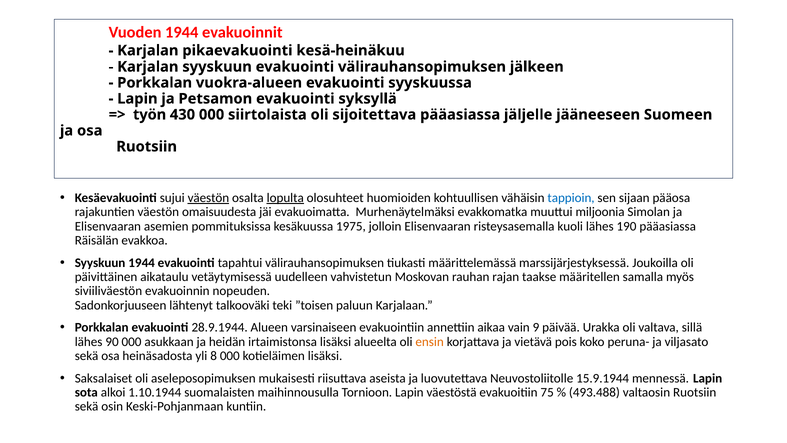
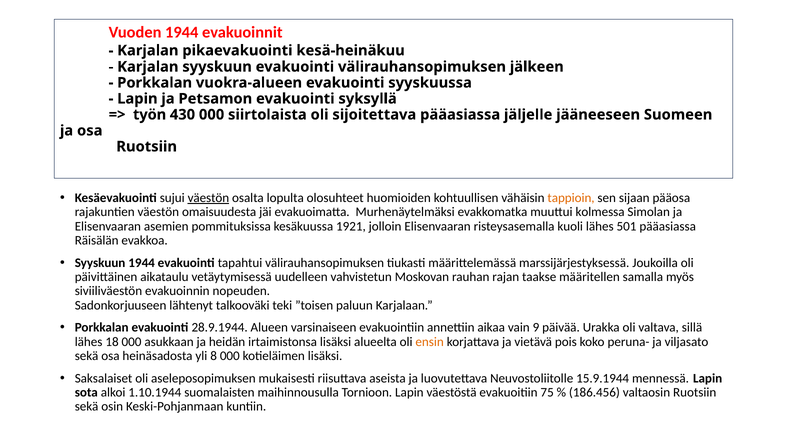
lopulta underline: present -> none (285, 198)
tappioin colour: blue -> orange (571, 198)
miljoonia: miljoonia -> kolmessa (600, 212)
1975: 1975 -> 1921 (351, 226)
190: 190 -> 501 (627, 226)
90: 90 -> 18 (112, 342)
493.488: 493.488 -> 186.456 (594, 392)
